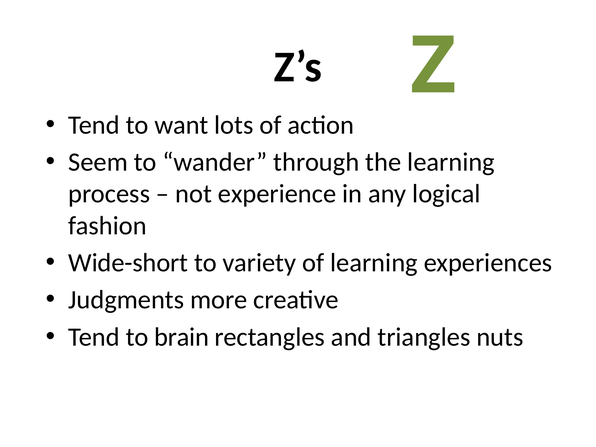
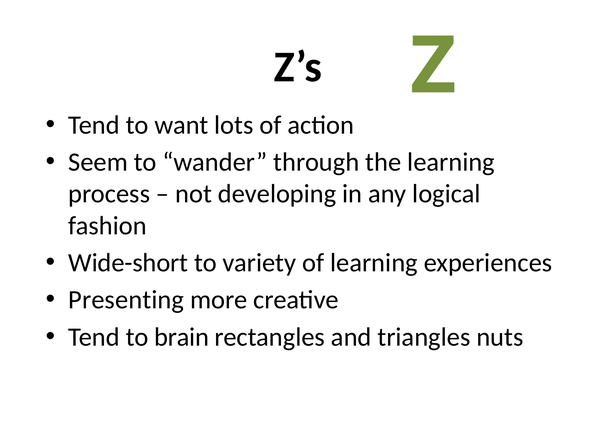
experience: experience -> developing (277, 194)
Judgments: Judgments -> Presenting (126, 300)
